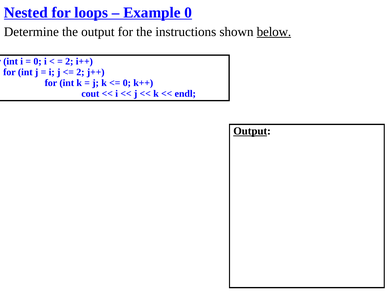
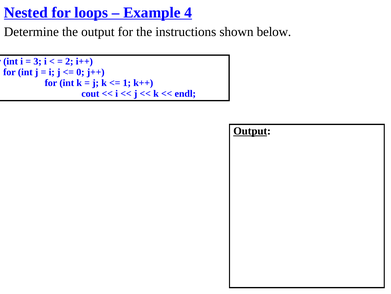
Example 0: 0 -> 4 (188, 12)
below underline: present -> none (274, 32)
0: 0 -> 3 (38, 61)
2: 2 -> 0 (80, 72)
0: 0 -> 1 (127, 83)
